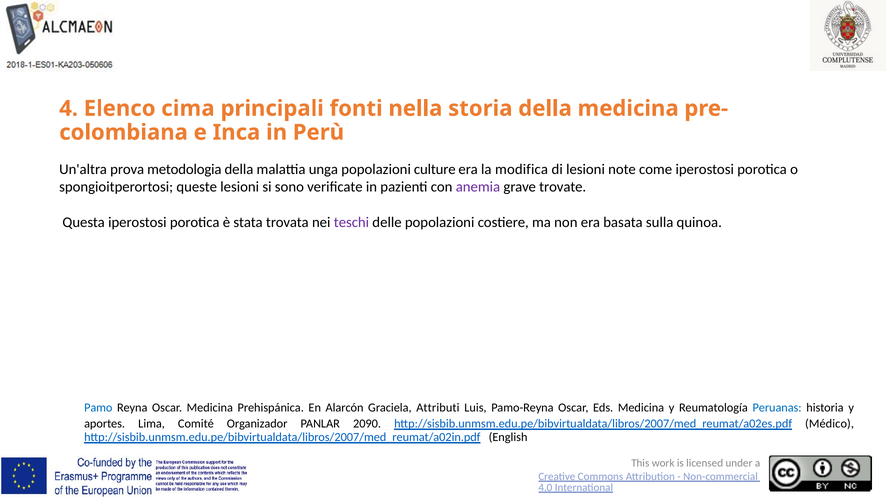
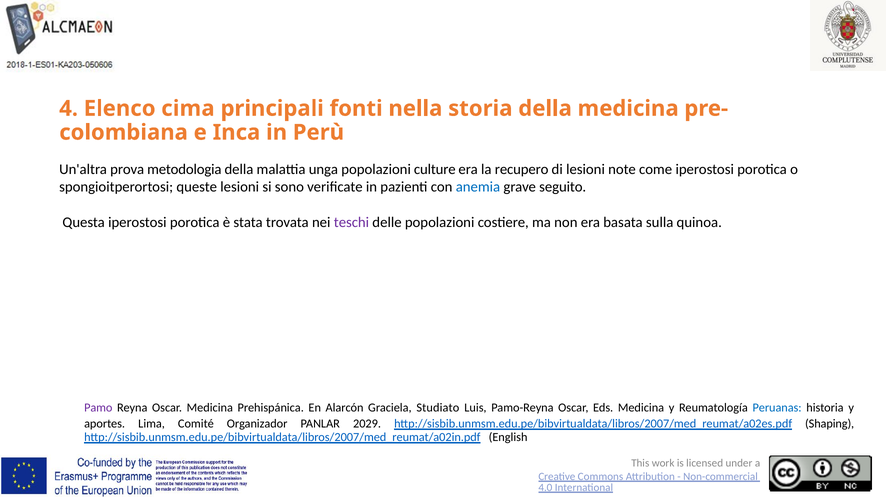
modifica: modifica -> recupero (522, 169)
anemia colour: purple -> blue (478, 187)
trovate: trovate -> seguito (563, 187)
Pamo colour: blue -> purple (98, 408)
Attributi: Attributi -> Studiato (438, 408)
2090: 2090 -> 2029 (367, 424)
Médico: Médico -> Shaping (830, 424)
